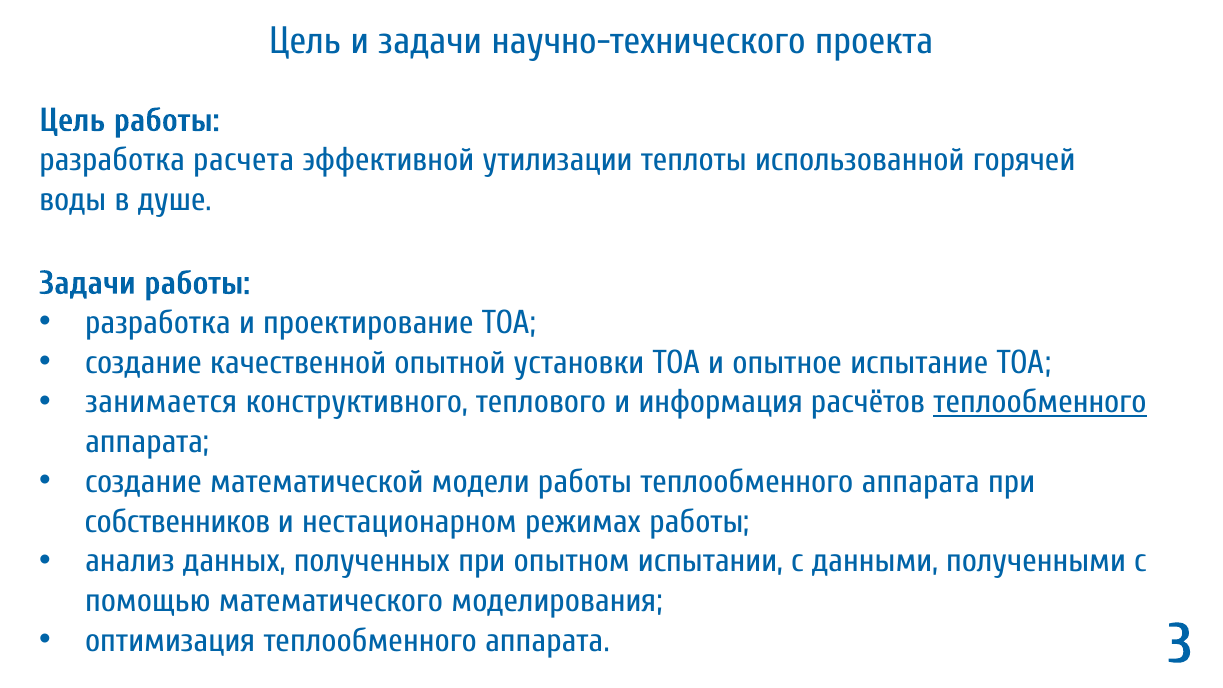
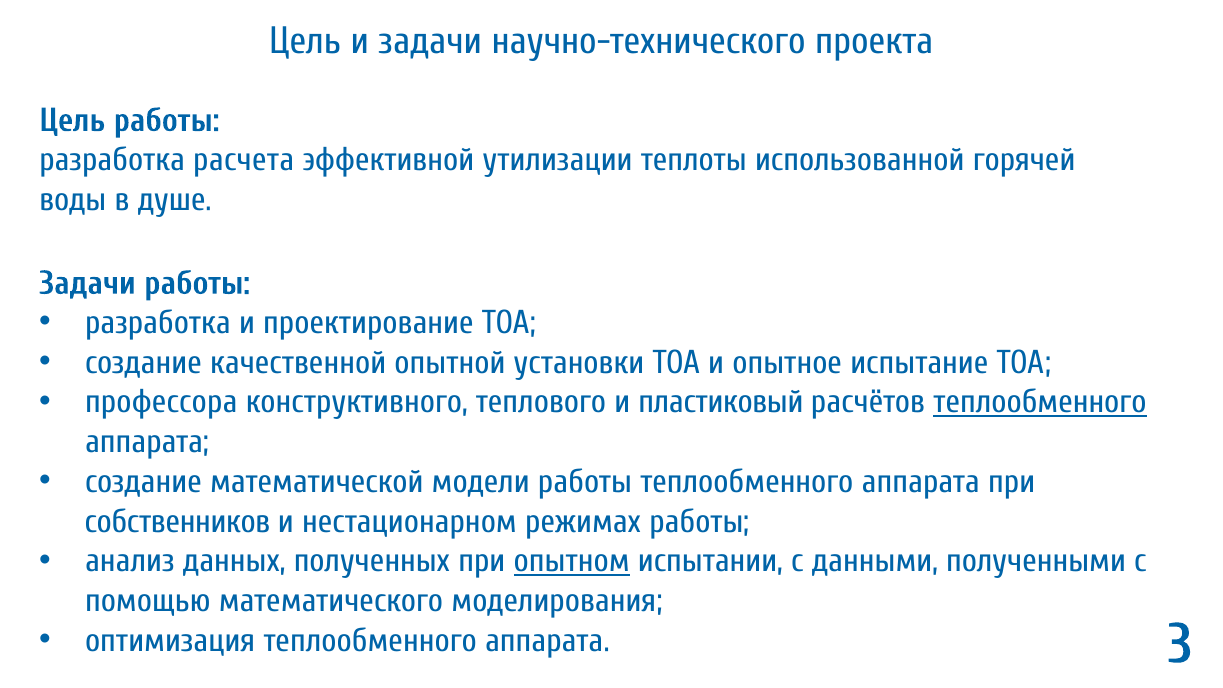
занимается: занимается -> профессора (161, 402)
информация: информация -> пластиковый (721, 402)
опытном underline: none -> present (572, 561)
